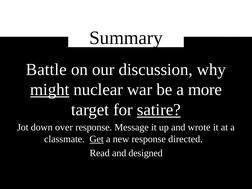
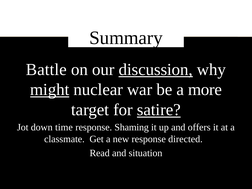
discussion underline: none -> present (156, 69)
over: over -> time (64, 127)
Message: Message -> Shaming (132, 127)
wrote: wrote -> offers (199, 127)
Get underline: present -> none (97, 139)
designed: designed -> situation (146, 153)
